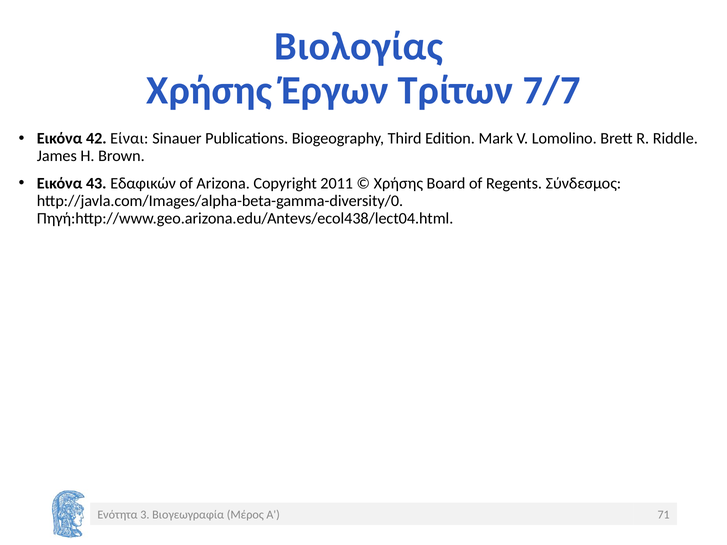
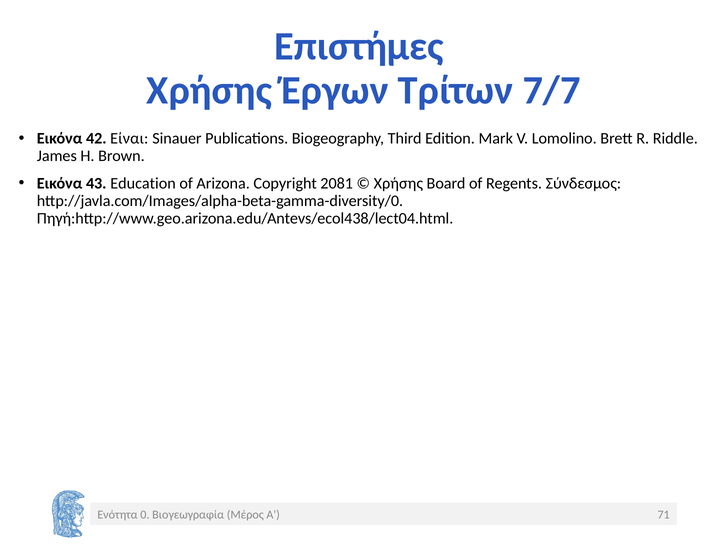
Βιολογίας: Βιολογίας -> Επιστήμες (359, 47)
Εδαφικών: Εδαφικών -> Education (143, 183)
2011: 2011 -> 2081 (337, 183)
3: 3 -> 0 (145, 515)
